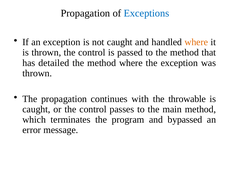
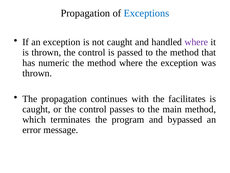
where colour: orange -> purple (196, 42)
detailed: detailed -> numeric (54, 63)
throwable: throwable -> facilitates (187, 99)
